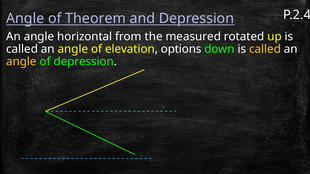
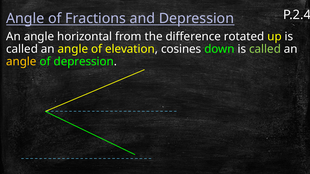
Theorem: Theorem -> Fractions (96, 18)
measured: measured -> difference (193, 37)
options: options -> cosines (181, 49)
called colour: yellow -> light green (265, 49)
